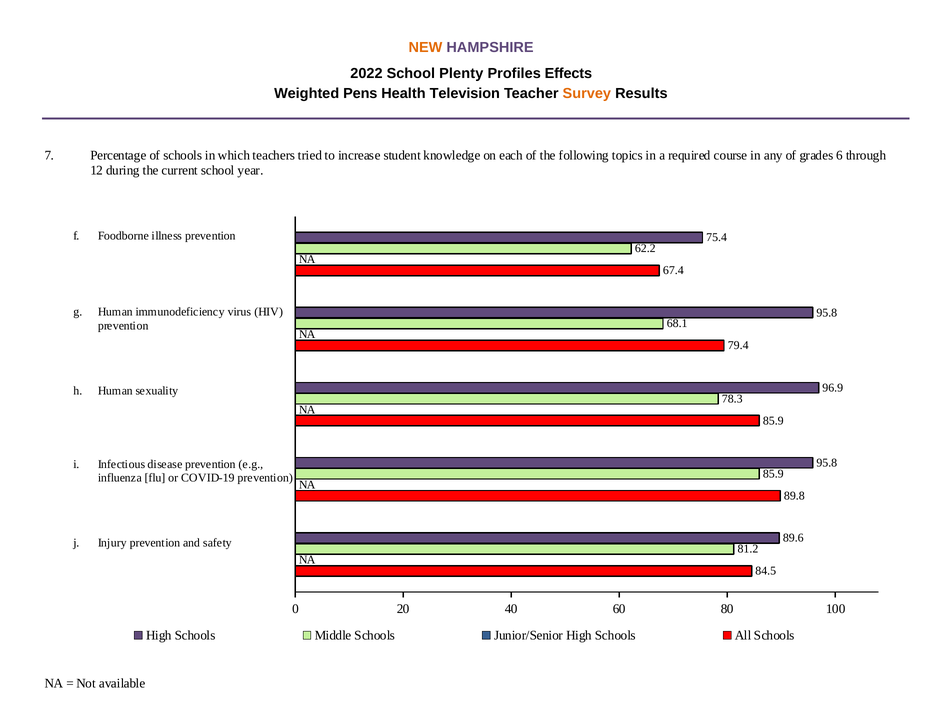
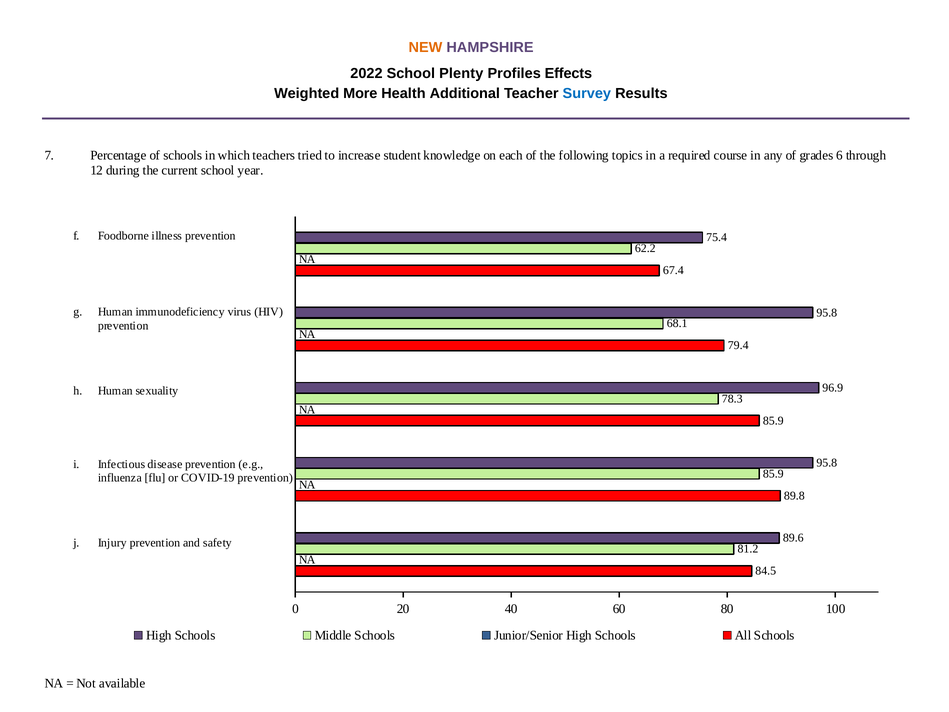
Pens: Pens -> More (360, 93)
Television: Television -> Additional (465, 93)
Survey colour: orange -> blue (587, 93)
